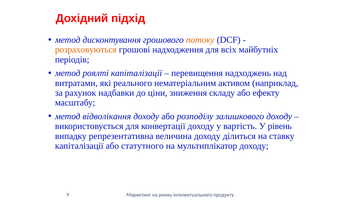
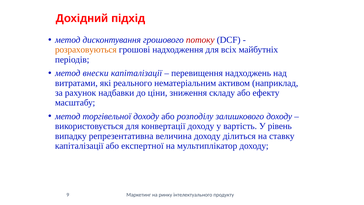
потоку colour: orange -> red (200, 40)
роялті: роялті -> внески (96, 73)
відволікання: відволікання -> торгівельної (107, 116)
статутного: статутного -> експертної (142, 146)
